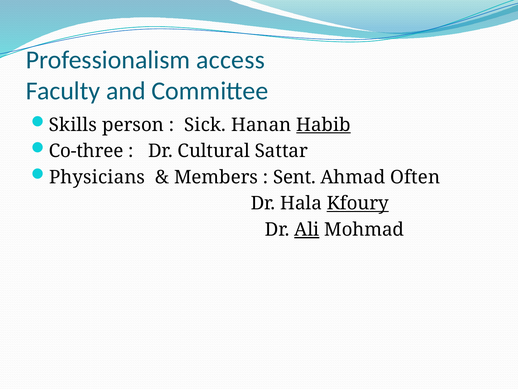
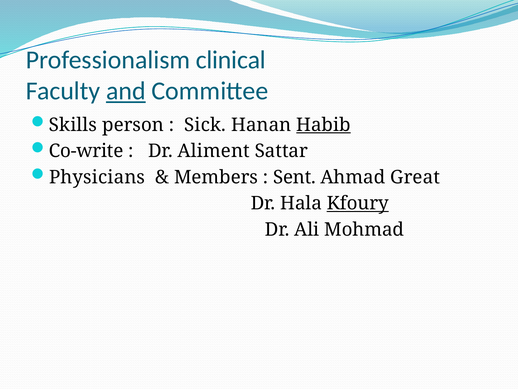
access: access -> clinical (231, 60)
and underline: none -> present (126, 91)
Co-three: Co-three -> Co-write (86, 151)
Cultural: Cultural -> Aliment (214, 151)
Often: Often -> Great (415, 177)
Ali underline: present -> none (307, 229)
